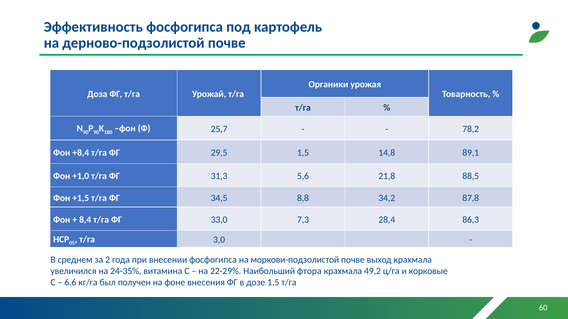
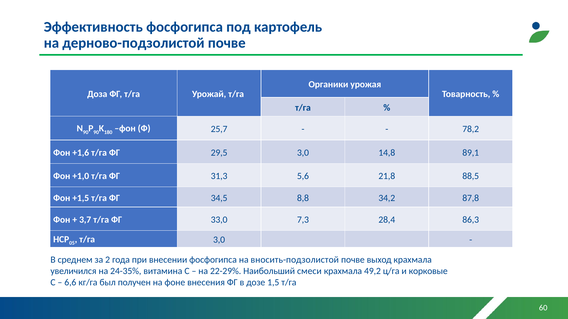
+8,4: +8,4 -> +1,6 (81, 153)
29,5 1,5: 1,5 -> 3,0 (303, 153)
8,4: 8,4 -> 3,7 (85, 220)
моркови-подзолистой: моркови-подзолистой -> вносить-подзолистой (295, 260)
фтора: фтора -> смеси (309, 271)
